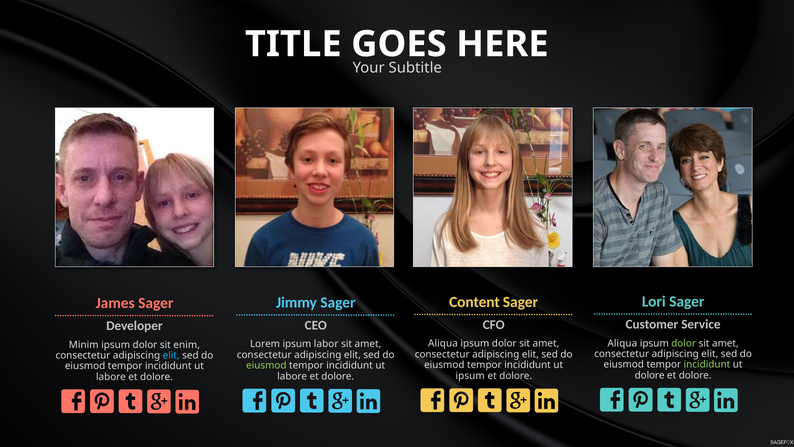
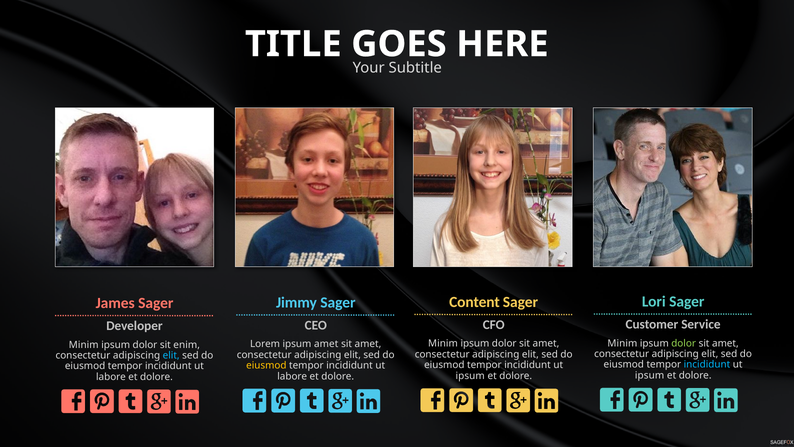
Aliqua: Aliqua -> Minim (622, 343)
Aliqua: Aliqua -> Minim (443, 343)
ipsum labor: labor -> amet (326, 344)
incididunt colour: light green -> light blue (707, 364)
eiusmod colour: light green -> yellow (266, 365)
dolore: dolore -> ipsum (650, 375)
